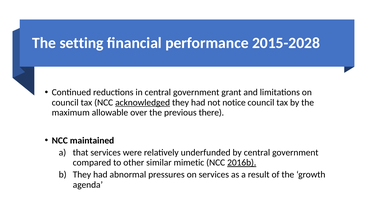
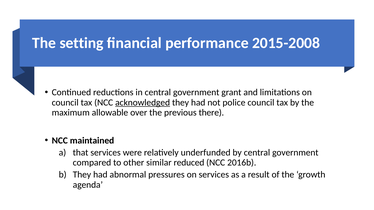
2015-2028: 2015-2028 -> 2015-2008 (286, 43)
notice: notice -> police (234, 103)
mimetic: mimetic -> reduced (189, 163)
2016b underline: present -> none (242, 163)
